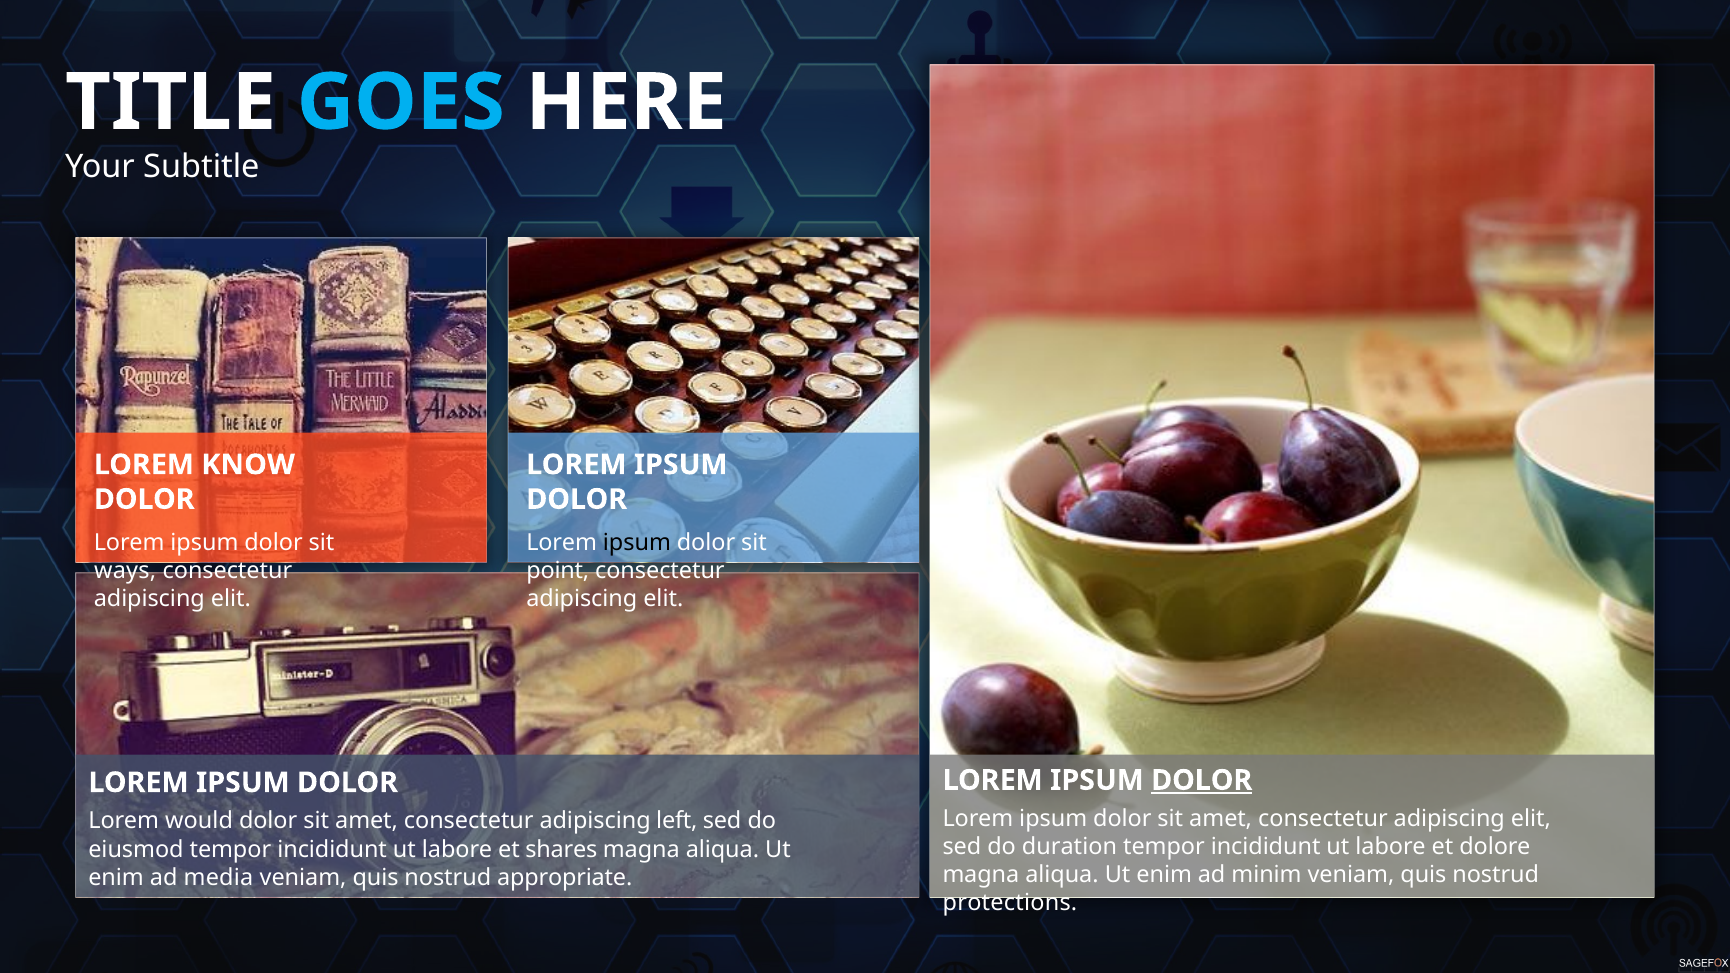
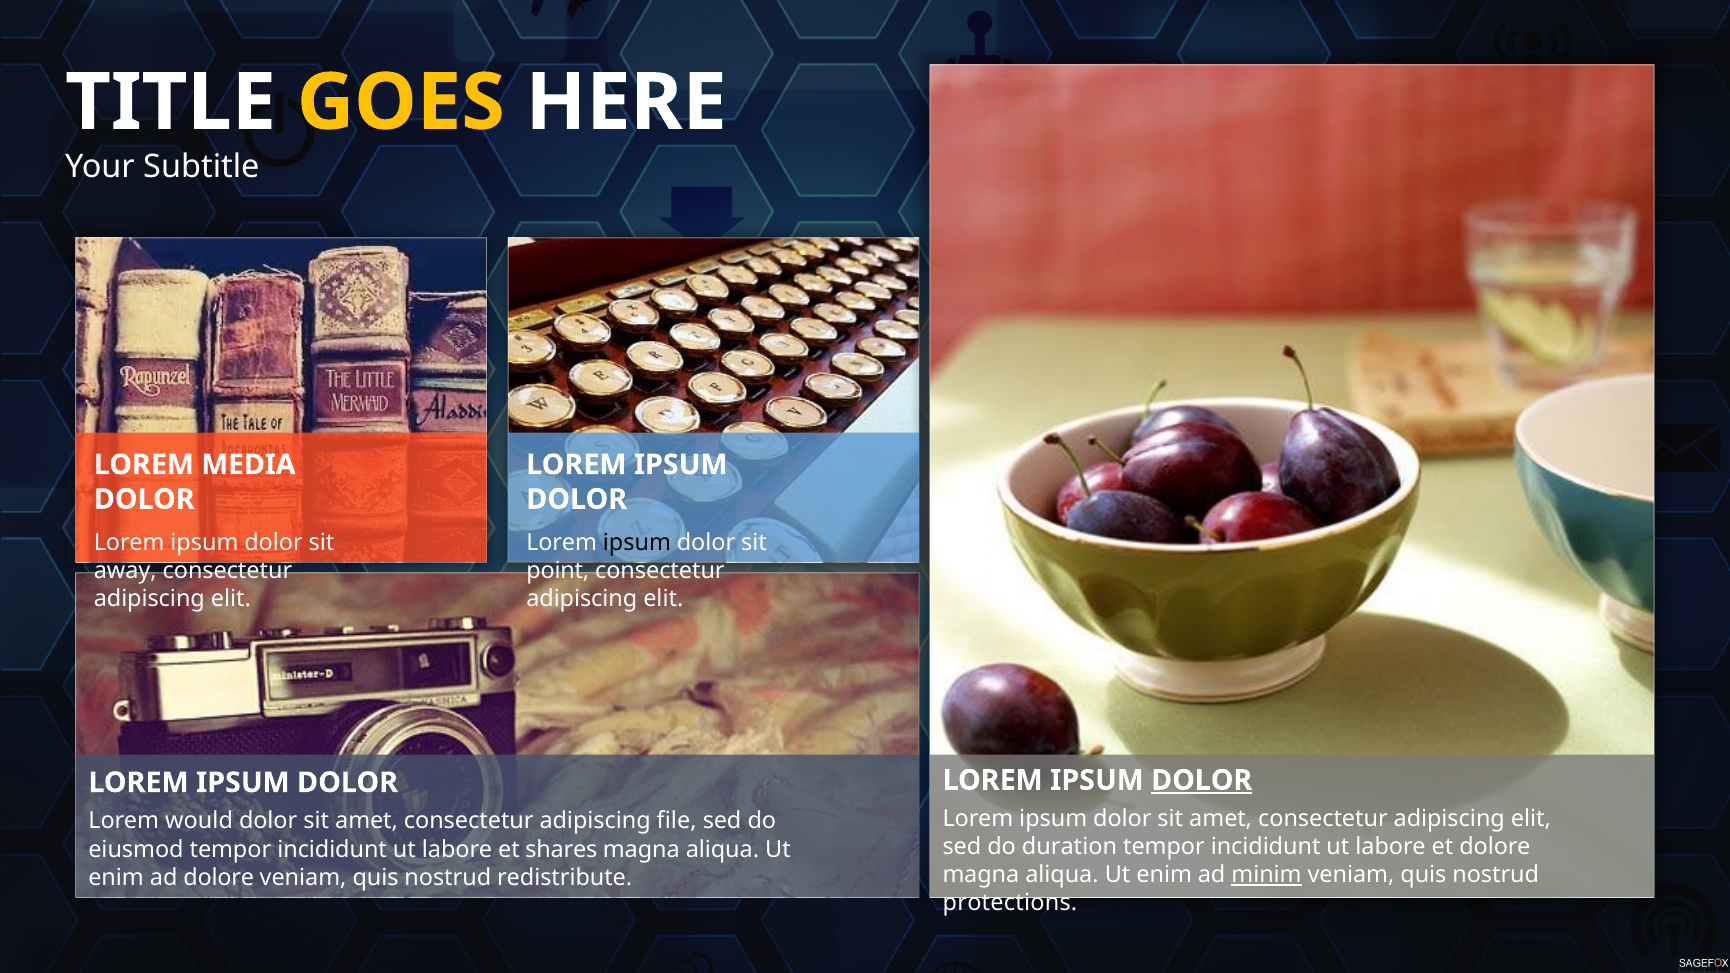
GOES colour: light blue -> yellow (401, 103)
KNOW: KNOW -> MEDIA (248, 465)
ways: ways -> away (125, 571)
left: left -> file (677, 821)
minim underline: none -> present (1267, 875)
ad media: media -> dolore (219, 878)
appropriate: appropriate -> redistribute (565, 878)
